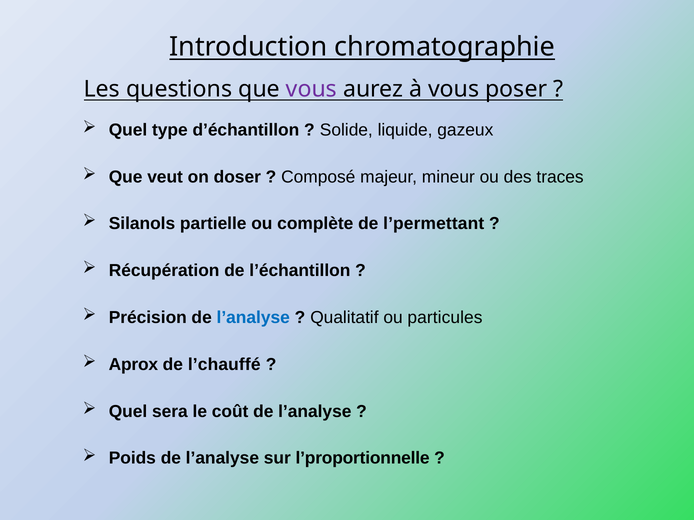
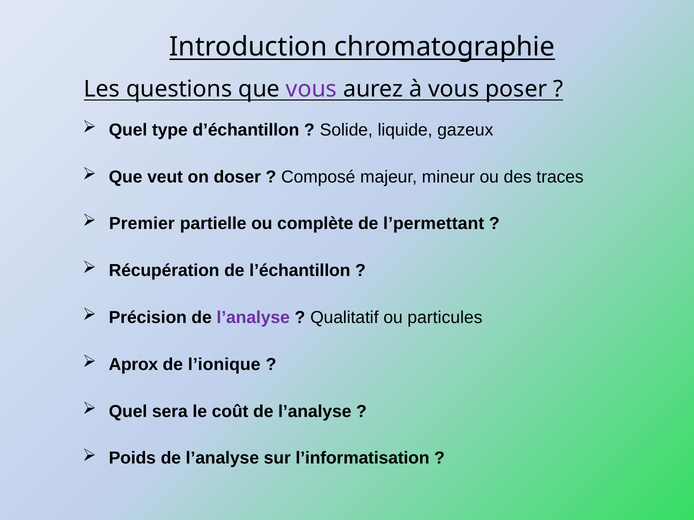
Silanols: Silanols -> Premier (142, 224)
l’analyse colour: blue -> purple (253, 318)
l’chauffé: l’chauffé -> l’ionique (224, 365)
l’proportionnelle: l’proportionnelle -> l’informatisation (363, 459)
